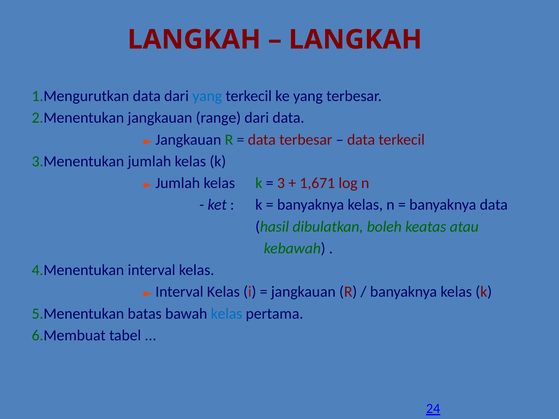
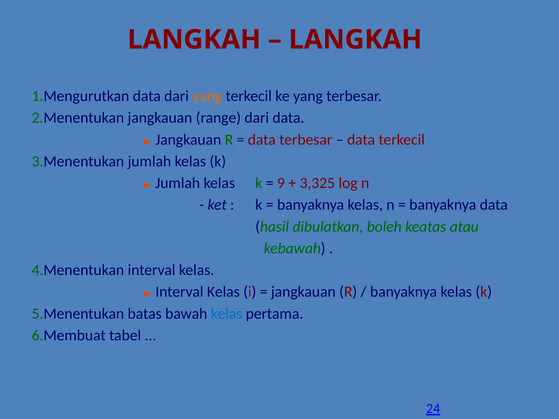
yang colour: blue -> orange (207, 96)
3: 3 -> 9 (281, 183)
1,671: 1,671 -> 3,325 (317, 183)
